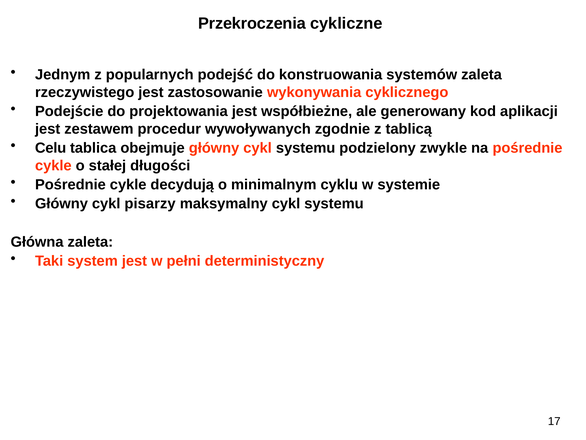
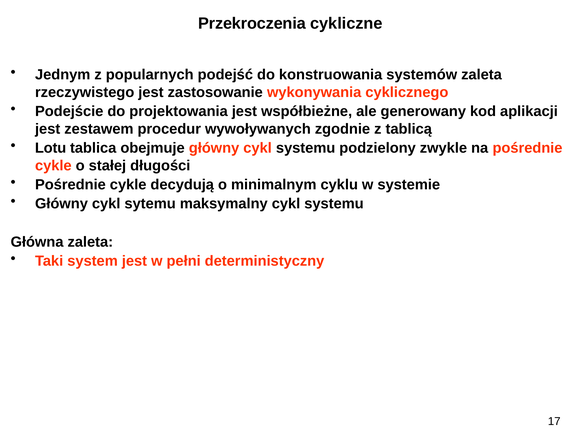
Celu: Celu -> Lotu (51, 148)
pisarzy: pisarzy -> sytemu (150, 203)
